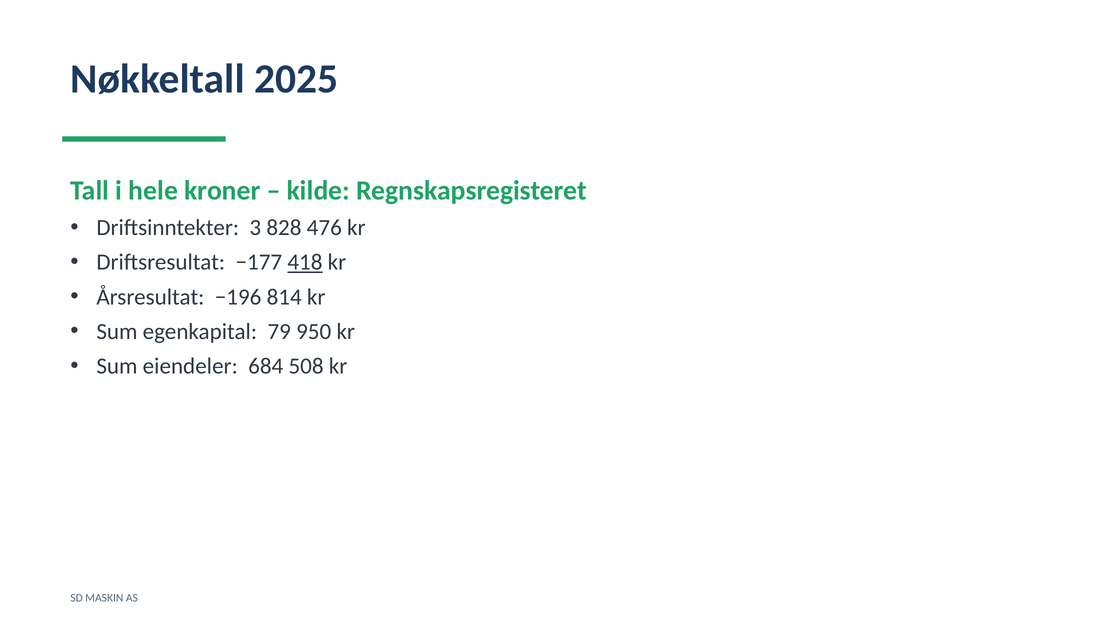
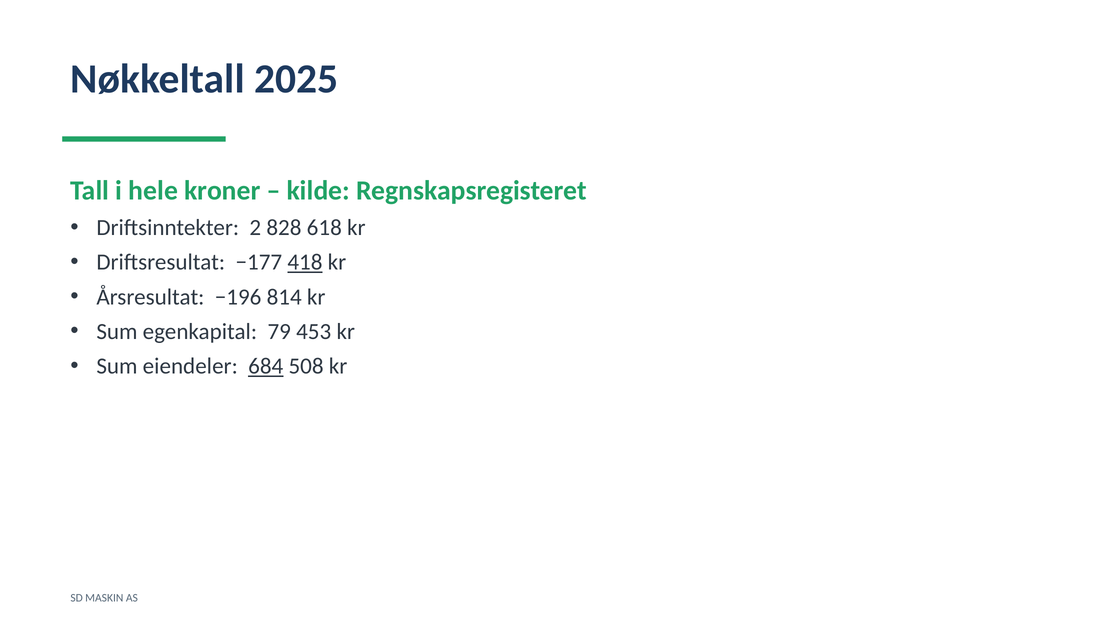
3: 3 -> 2 (255, 228)
476: 476 -> 618 (324, 228)
950: 950 -> 453 (314, 331)
684 underline: none -> present (266, 366)
